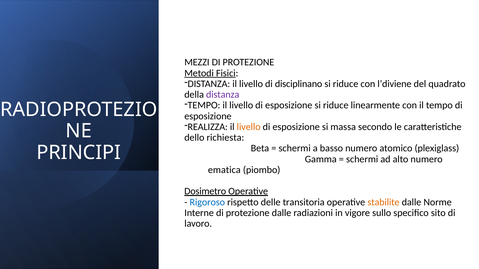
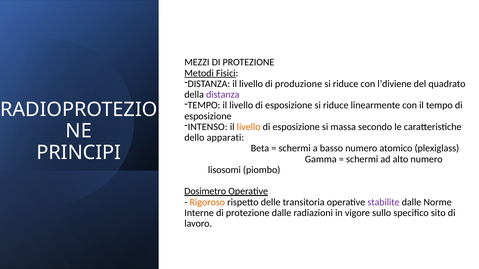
disciplinano: disciplinano -> produzione (299, 84)
REALIZZA: REALIZZA -> INTENSO (208, 127)
richiesta: richiesta -> apparati (225, 138)
ematica: ematica -> lisosomi (224, 170)
Rigoroso colour: blue -> orange (207, 202)
stabilite colour: orange -> purple (383, 202)
